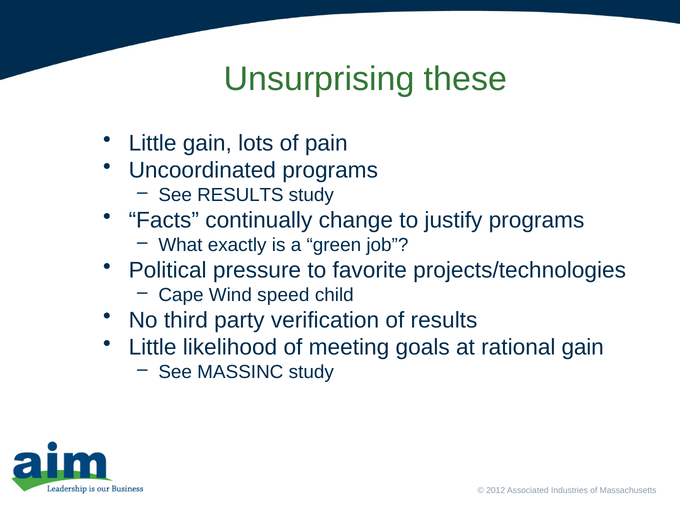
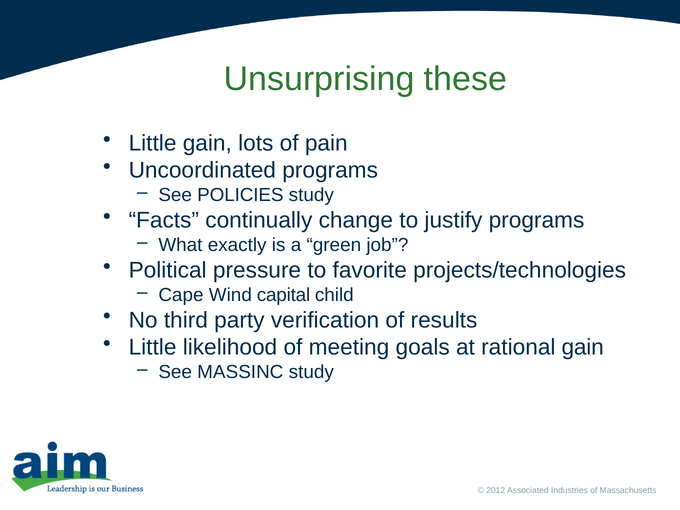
See RESULTS: RESULTS -> POLICIES (240, 195)
speed: speed -> capital (283, 295)
